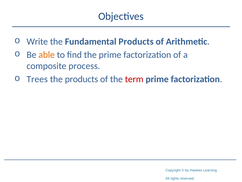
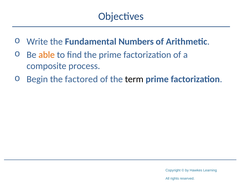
Fundamental Products: Products -> Numbers (136, 41)
Trees: Trees -> Begin (37, 79)
the products: products -> factored (81, 79)
term colour: red -> black (134, 79)
